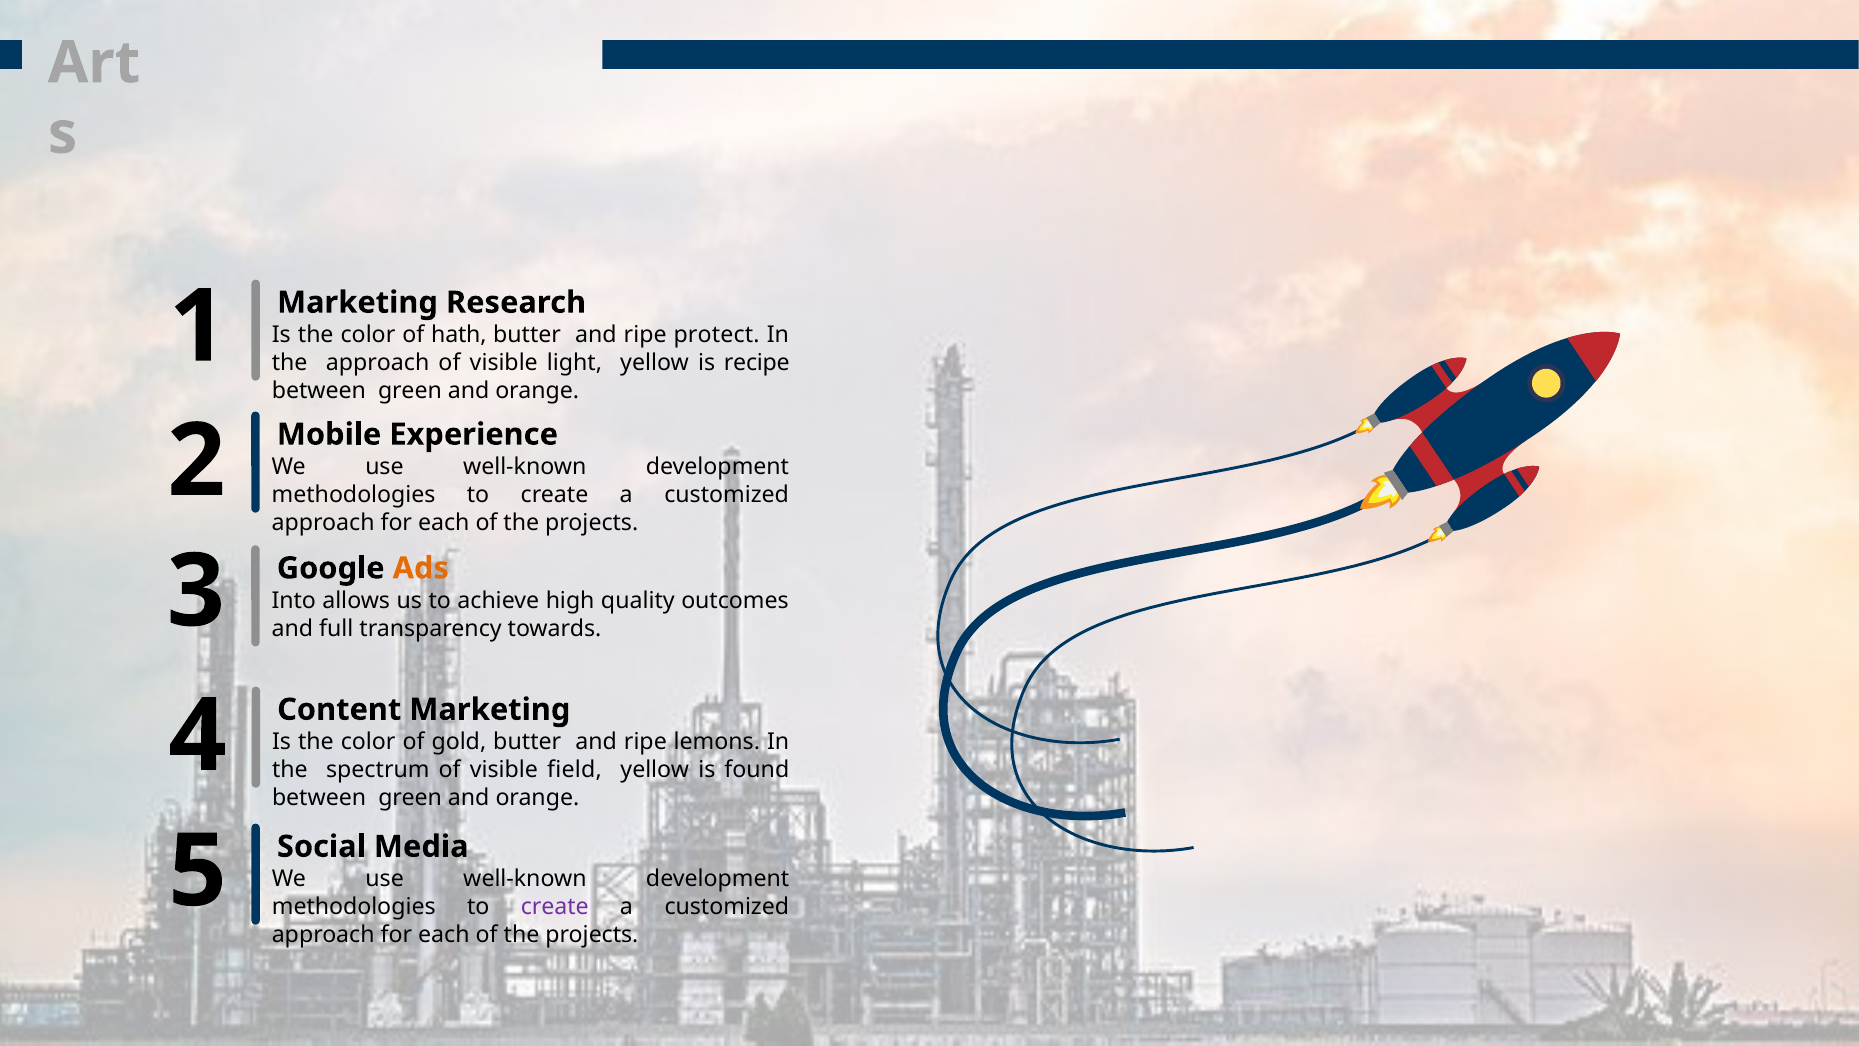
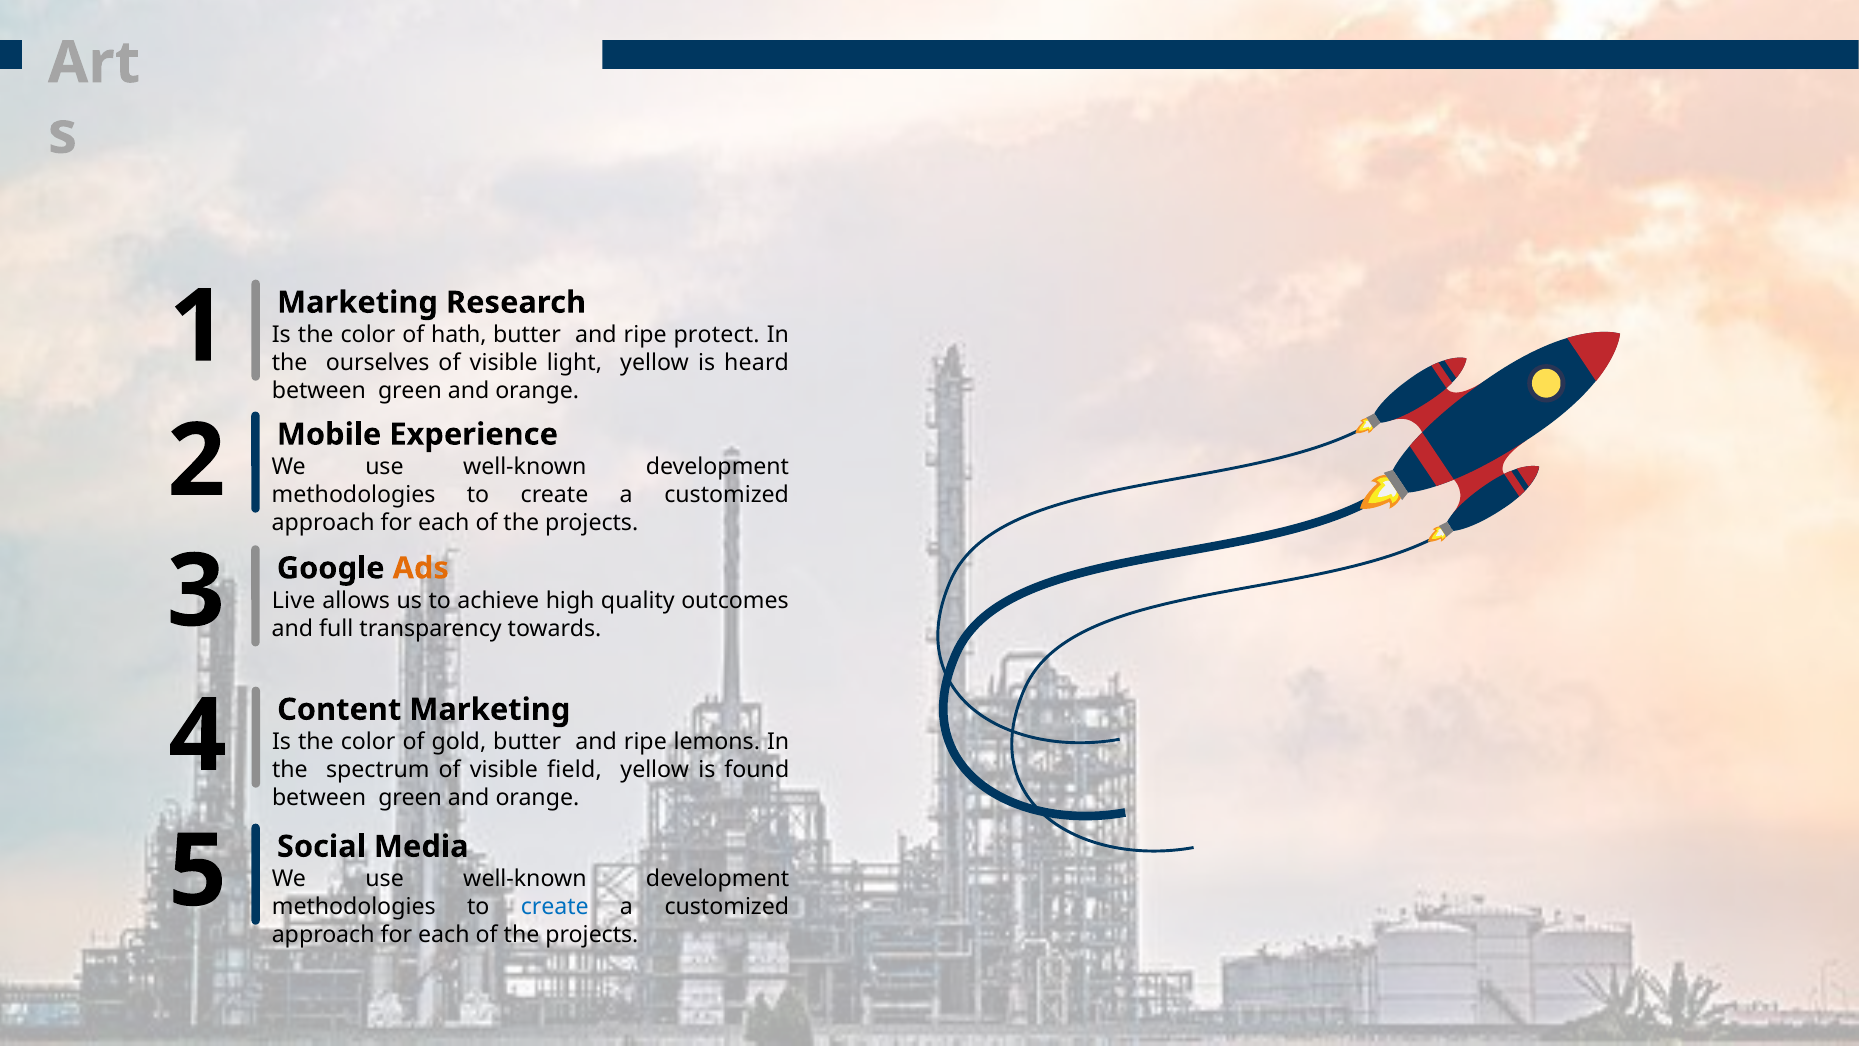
the approach: approach -> ourselves (378, 363)
recipe: recipe -> heard (757, 363)
Into: Into -> Live (294, 601)
create colour: purple -> blue (555, 907)
